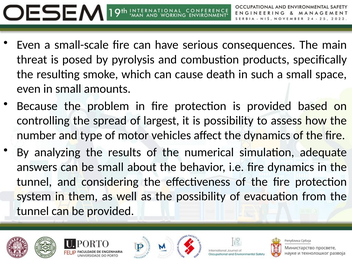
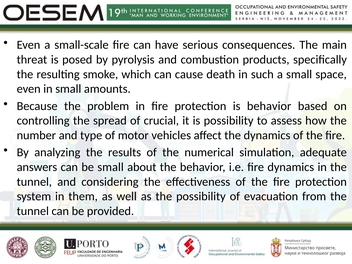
is provided: provided -> behavior (269, 106)
largest: largest -> crucial (161, 121)
